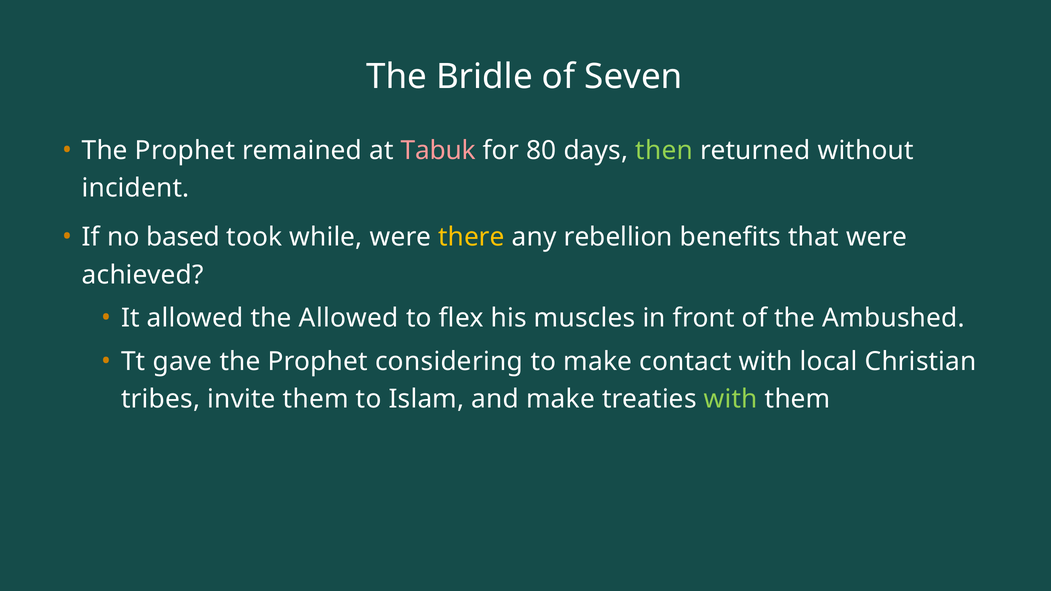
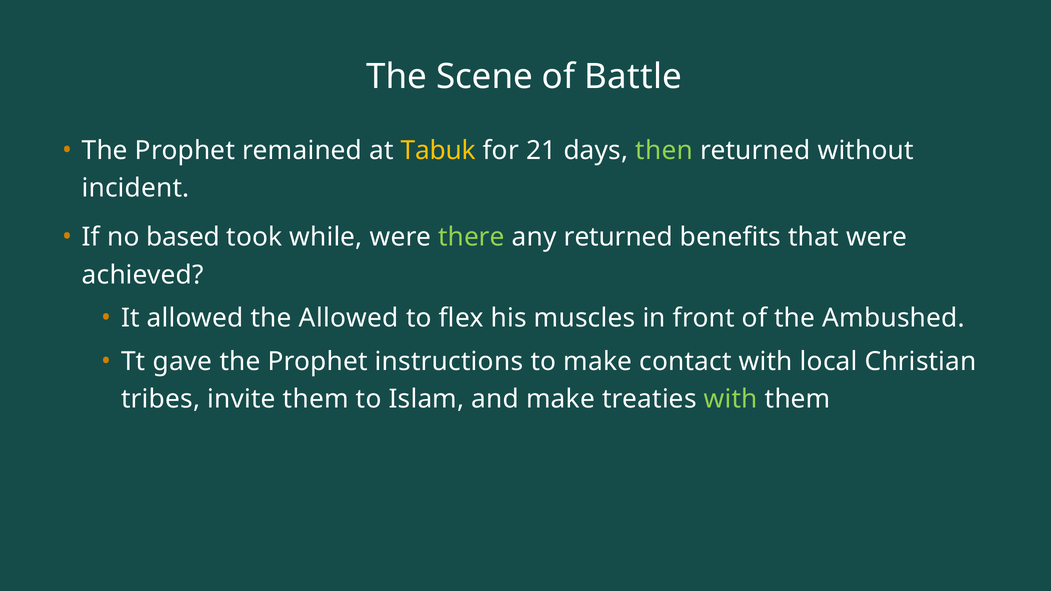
Bridle: Bridle -> Scene (485, 77)
Seven: Seven -> Battle (633, 77)
Tabuk colour: pink -> yellow (438, 150)
80: 80 -> 21 (541, 150)
there colour: yellow -> light green (471, 237)
any rebellion: rebellion -> returned (618, 237)
considering: considering -> instructions (449, 362)
